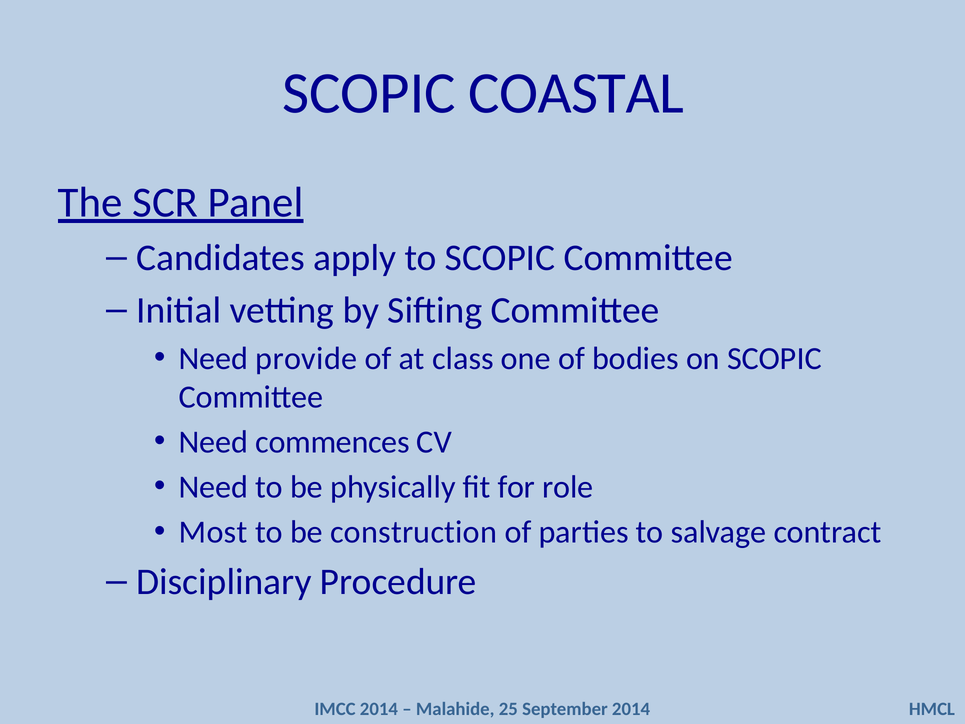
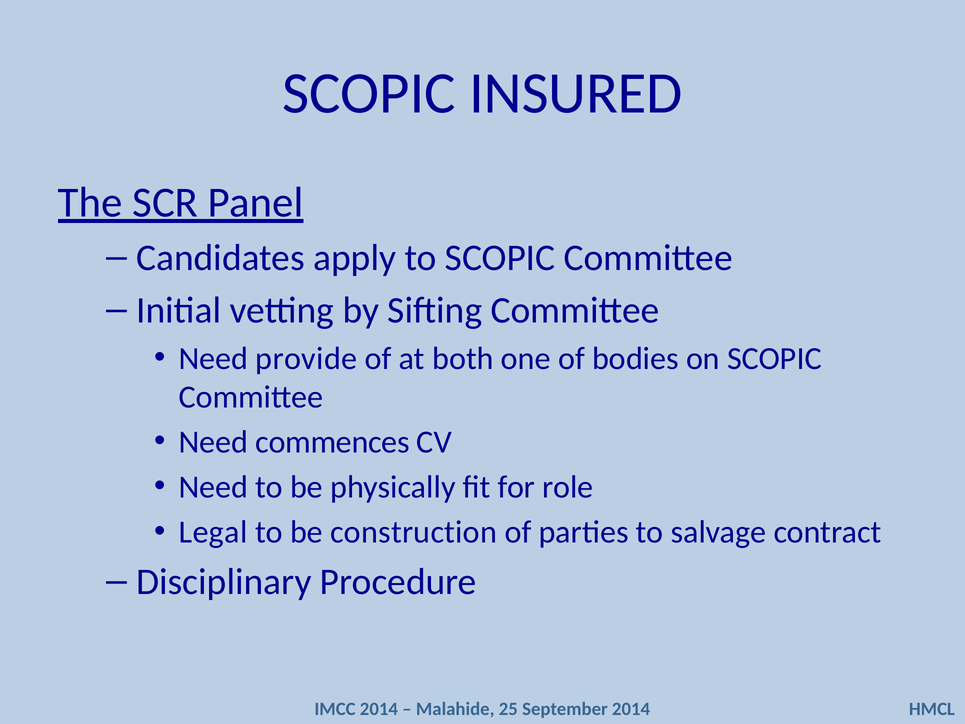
COASTAL: COASTAL -> INSURED (576, 93)
class: class -> both (463, 358)
Most: Most -> Legal (213, 532)
